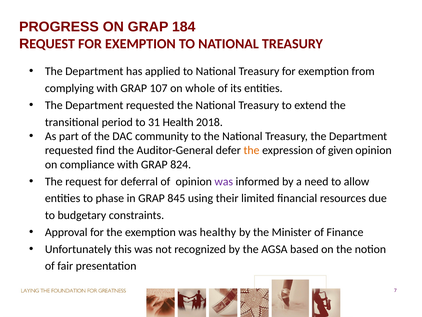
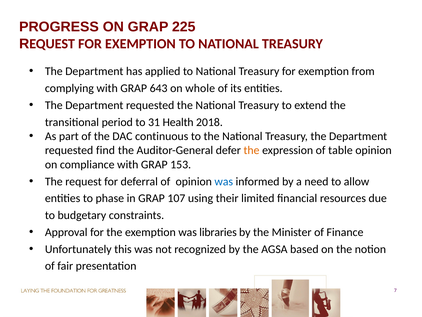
184: 184 -> 225 (184, 27)
107: 107 -> 643 (159, 88)
community: community -> continuous (162, 136)
given: given -> table (340, 150)
824: 824 -> 153 (181, 164)
was colour: purple -> blue (224, 181)
845: 845 -> 107 (176, 198)
healthy: healthy -> libraries (218, 232)
